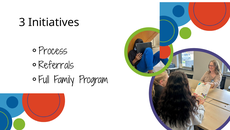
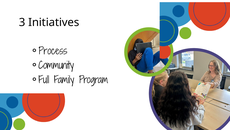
Referrals: Referrals -> Community (56, 65)
